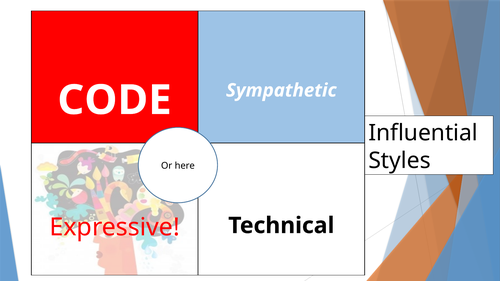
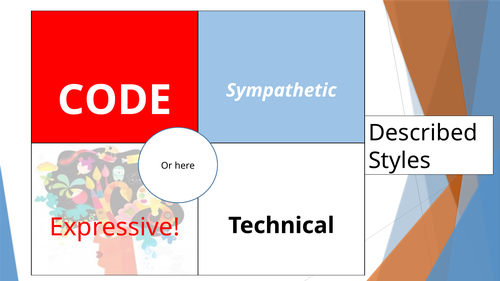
Influential: Influential -> Described (423, 133)
